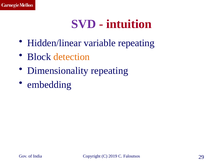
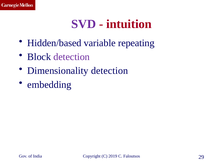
Hidden/linear: Hidden/linear -> Hidden/based (54, 43)
detection colour: orange -> purple (72, 57)
Dimensionality repeating: repeating -> detection (110, 71)
